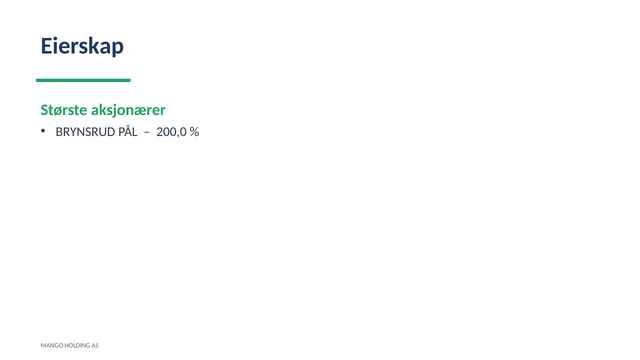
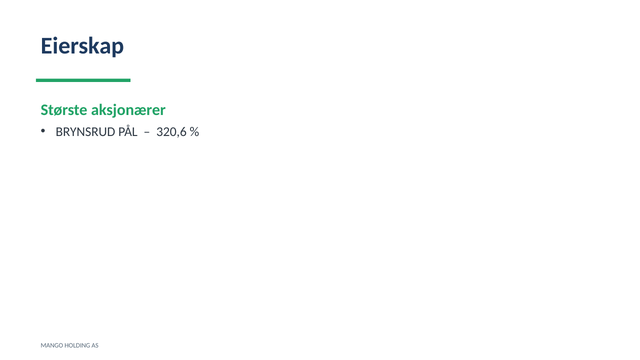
200,0: 200,0 -> 320,6 (171, 132)
